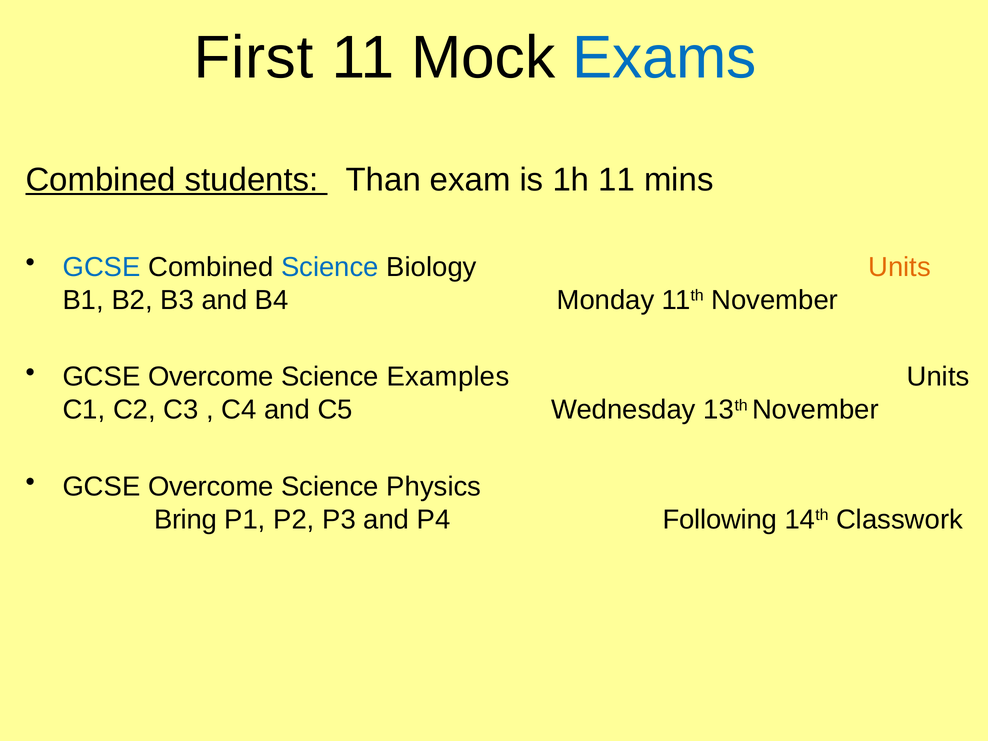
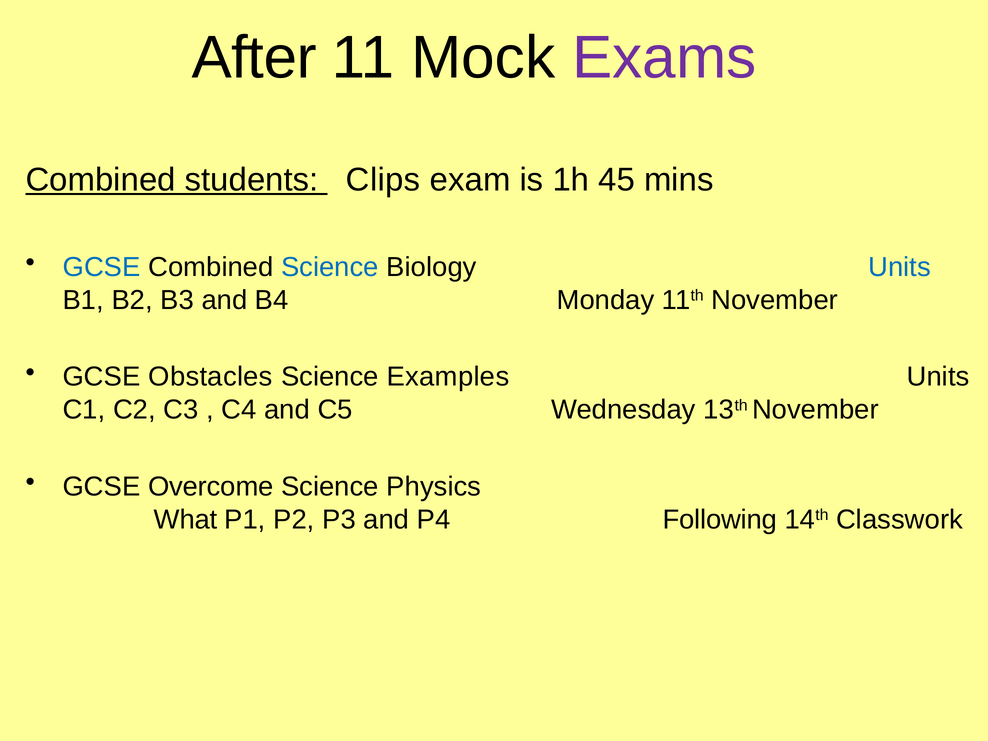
First: First -> After (254, 58)
Exams colour: blue -> purple (664, 58)
Than: Than -> Clips (383, 180)
1h 11: 11 -> 45 (617, 180)
Units colour: orange -> blue (899, 267)
Overcome: Overcome -> Obstacles (211, 377)
Bring: Bring -> What (186, 520)
